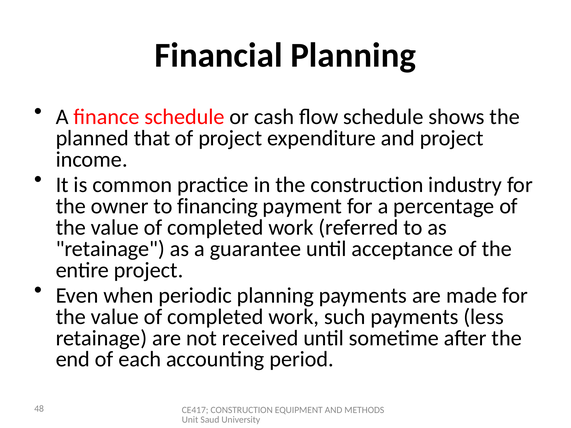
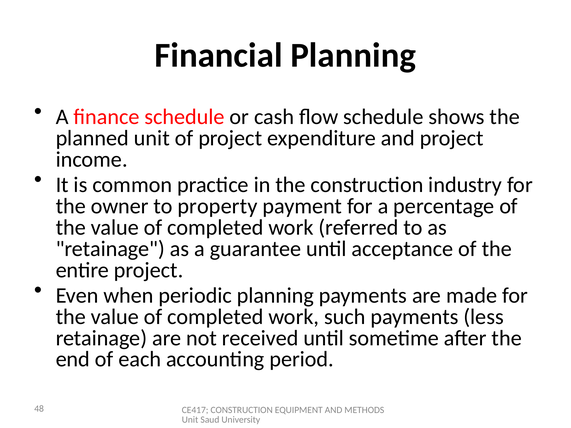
planned that: that -> unit (152, 138)
financing: financing -> property (217, 206)
